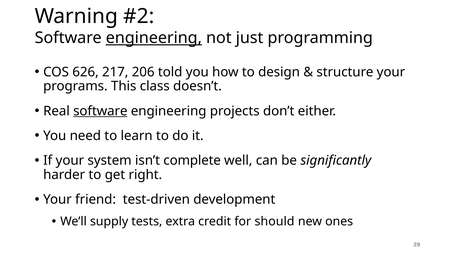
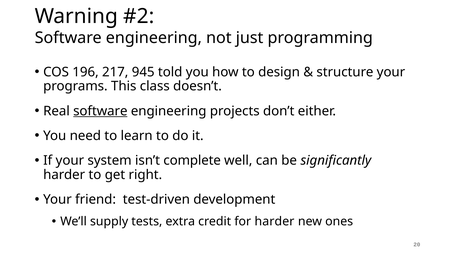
engineering underline: present -> none (154, 38)
626: 626 -> 196 (86, 72)
206: 206 -> 945 (143, 72)
for should: should -> harder (274, 221)
